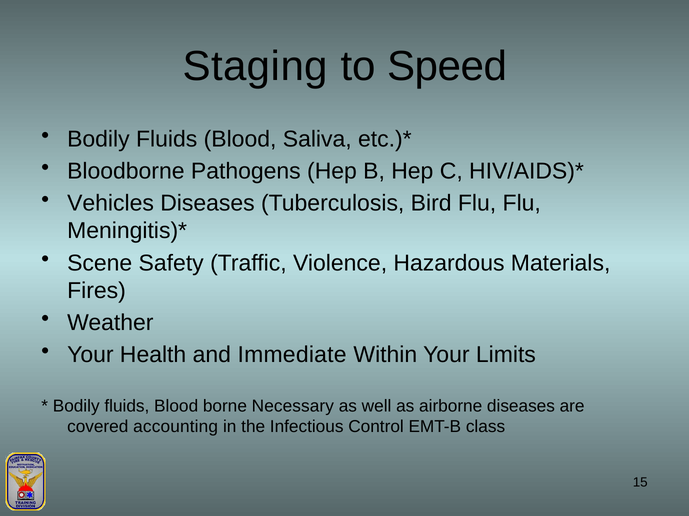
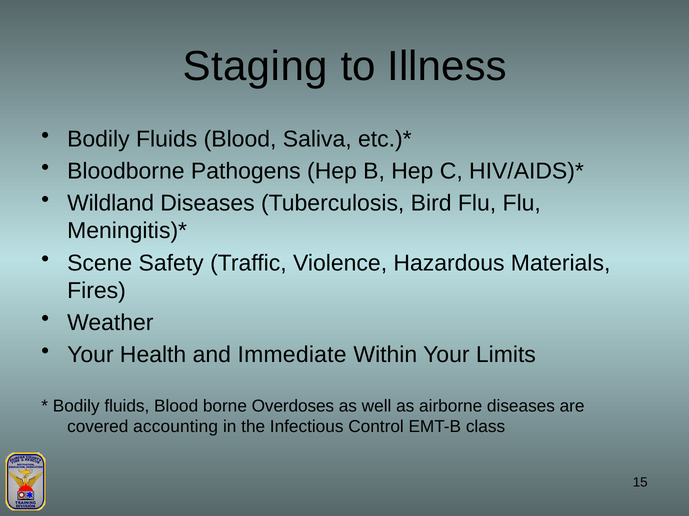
Speed: Speed -> Illness (447, 67)
Vehicles: Vehicles -> Wildland (111, 204)
Necessary: Necessary -> Overdoses (293, 407)
